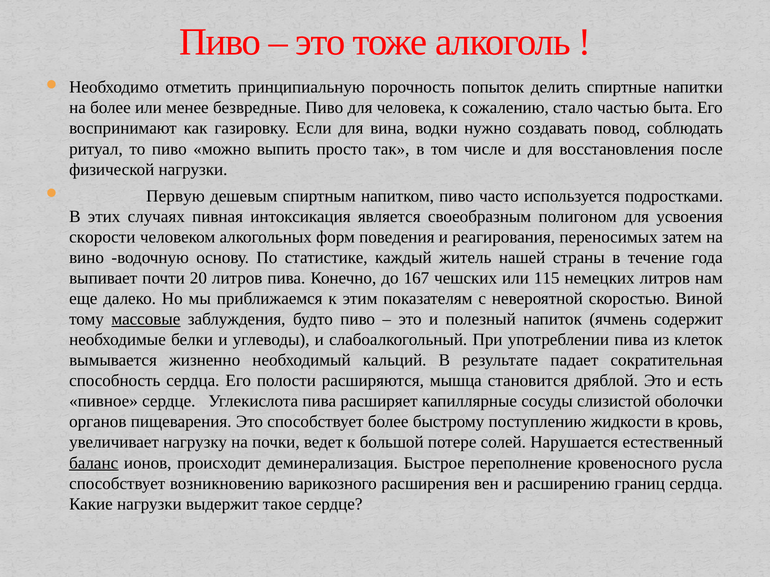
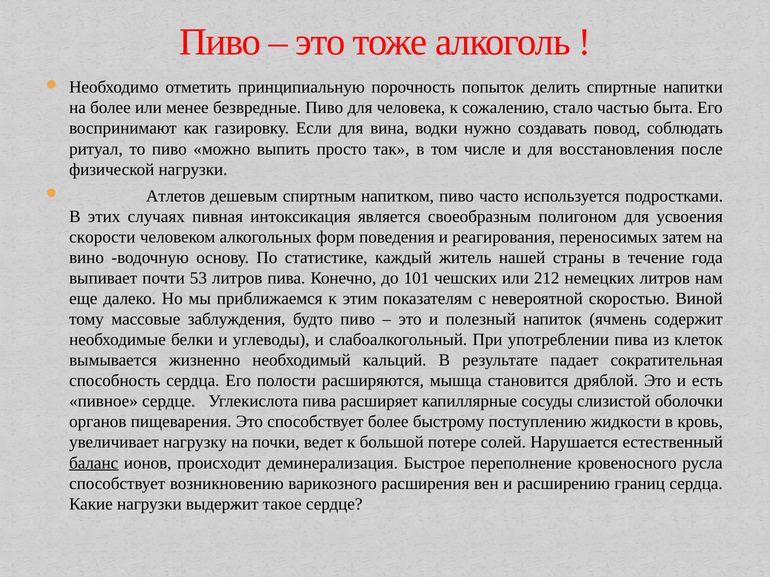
Первую: Первую -> Атлетов (176, 196)
20: 20 -> 53 (198, 279)
167: 167 -> 101 (416, 279)
115: 115 -> 212 (547, 279)
массовые underline: present -> none (146, 320)
